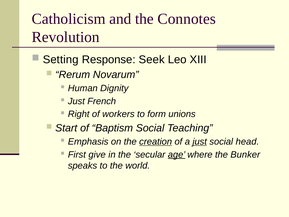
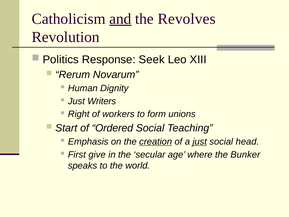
and underline: none -> present (120, 19)
Connotes: Connotes -> Revolves (187, 19)
Setting: Setting -> Politics (61, 60)
French: French -> Writers (102, 101)
Baptism: Baptism -> Ordered (112, 128)
age underline: present -> none (177, 154)
